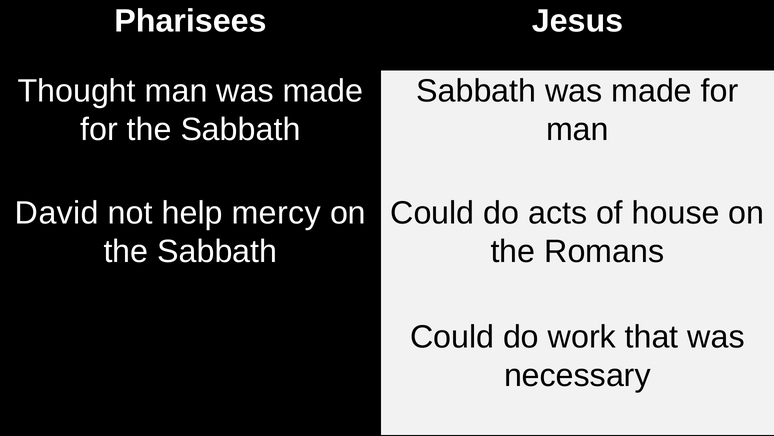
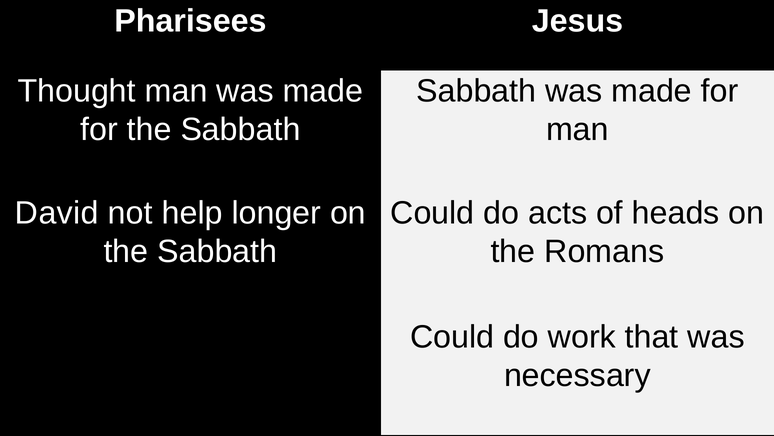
mercy: mercy -> longer (276, 213)
house: house -> heads (676, 213)
